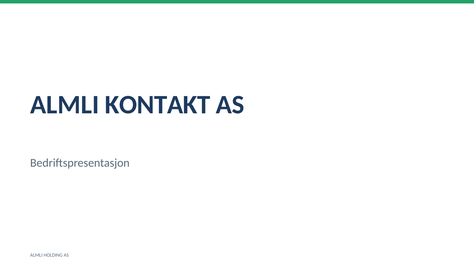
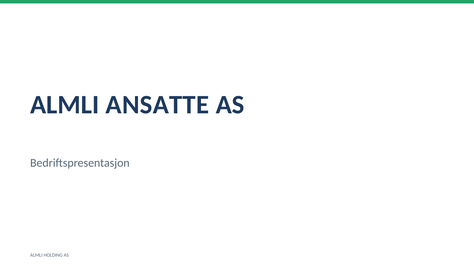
KONTAKT: KONTAKT -> ANSATTE (157, 105)
